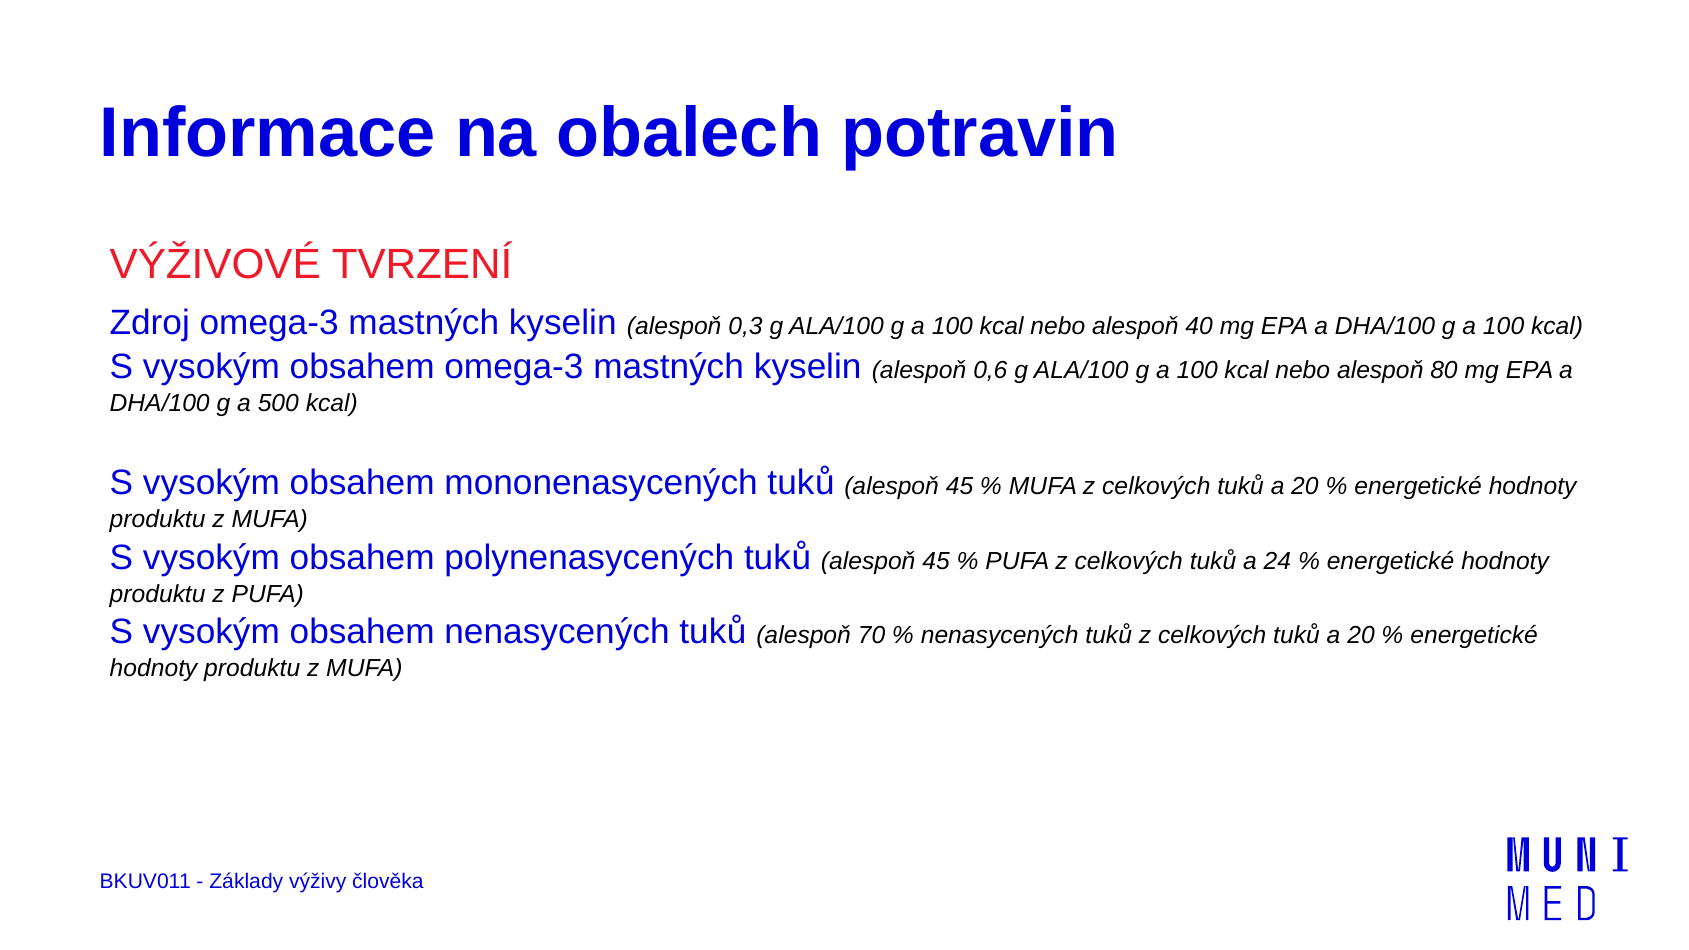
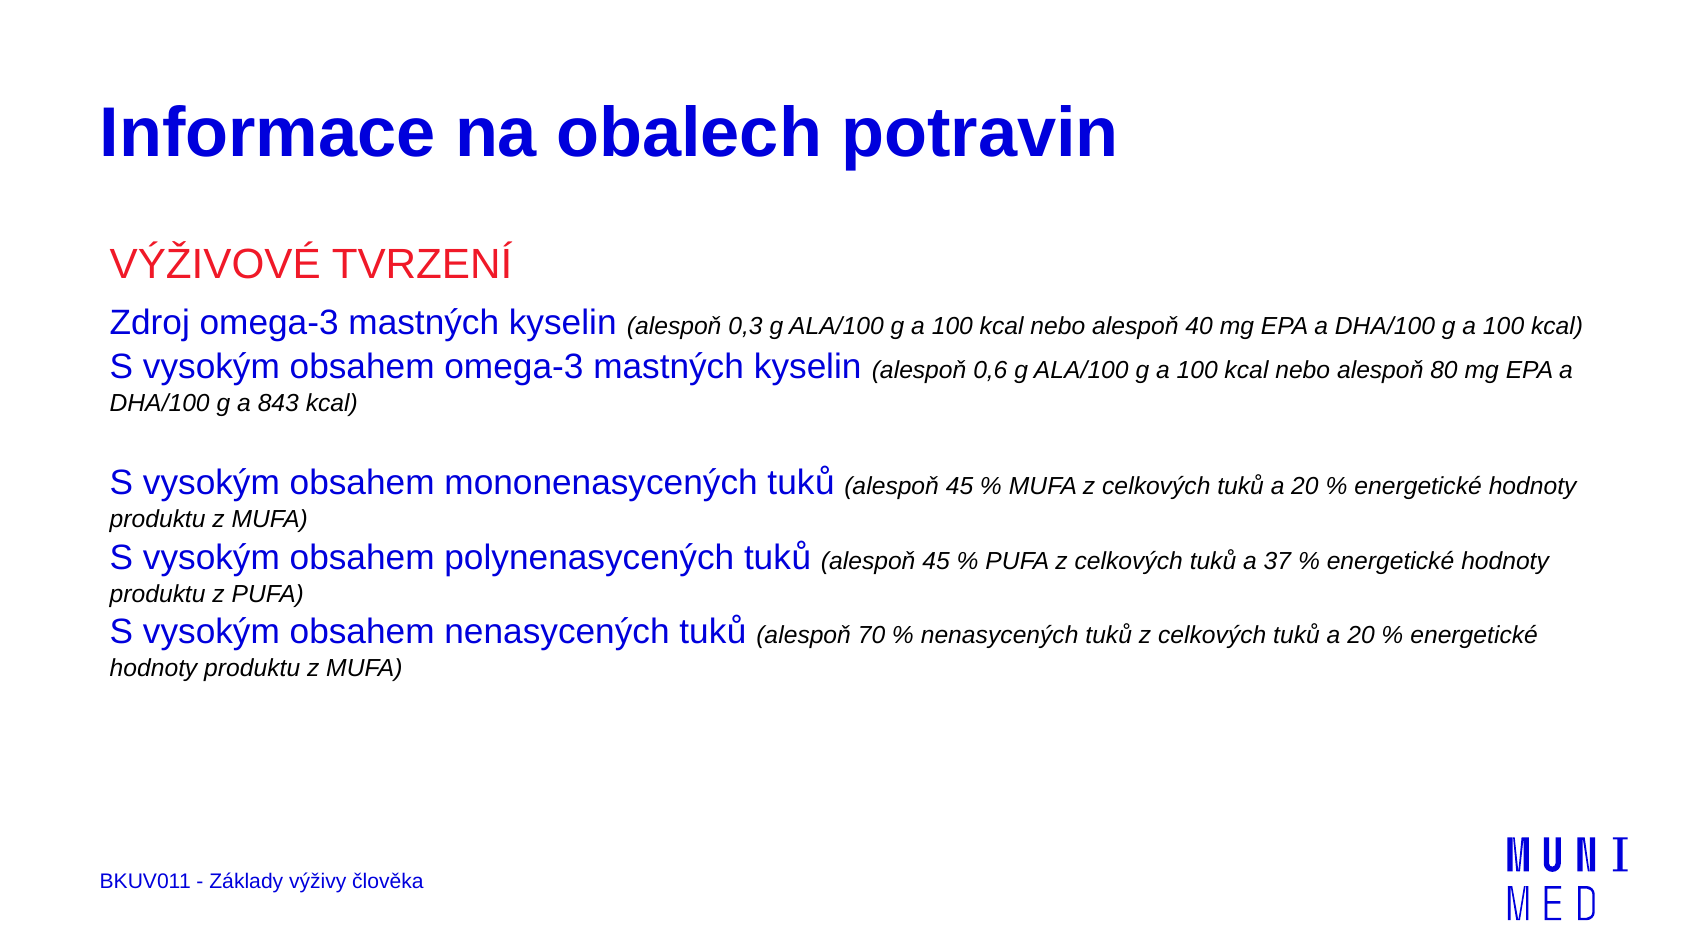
500: 500 -> 843 (278, 403)
24: 24 -> 37 (1277, 561)
